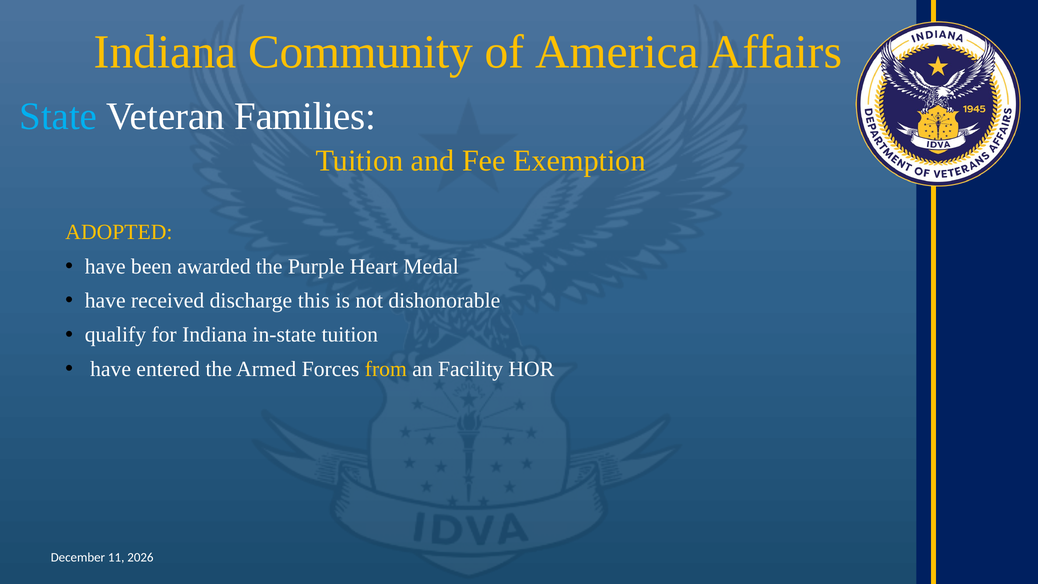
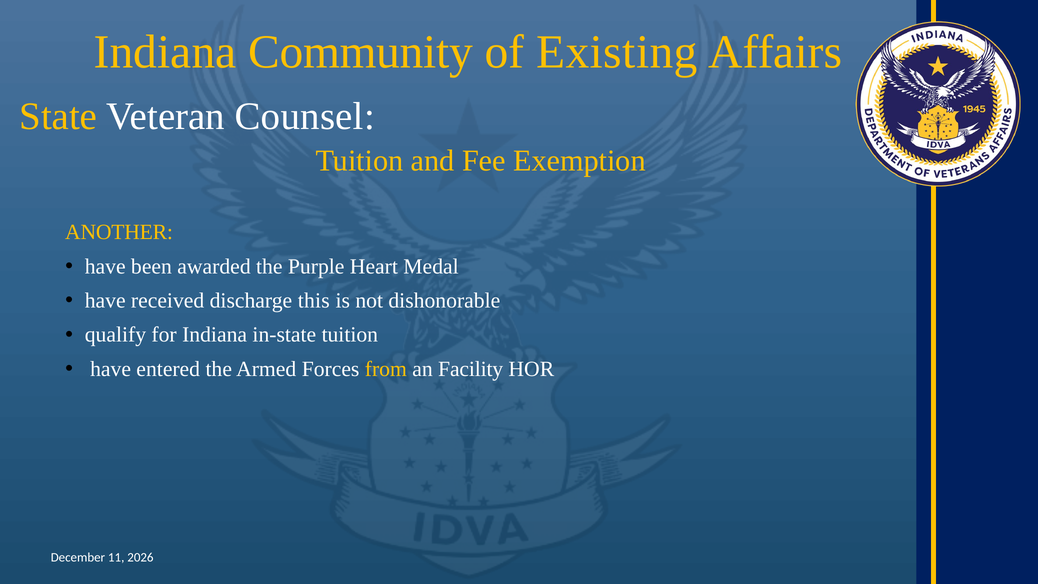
America: America -> Existing (617, 52)
State colour: light blue -> yellow (58, 117)
Families: Families -> Counsel (305, 117)
ADOPTED: ADOPTED -> ANOTHER (119, 232)
